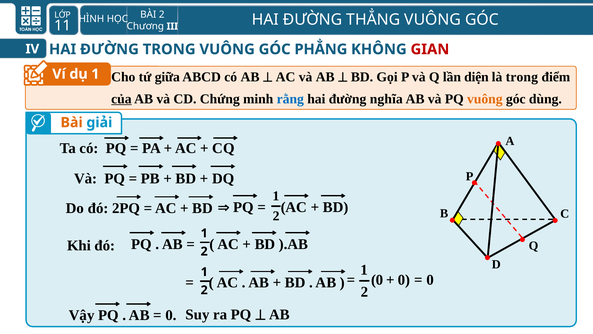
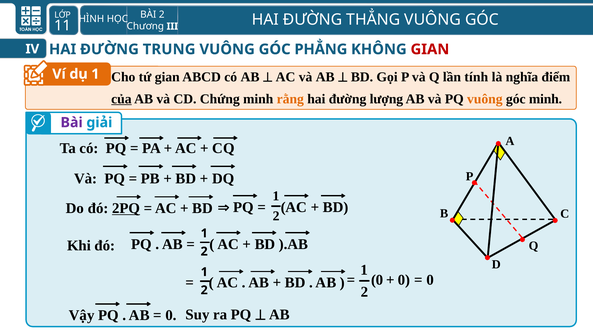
ĐƯỜNG TRONG: TRONG -> TRUNG (169, 49)
tứ giữa: giữa -> gian (167, 77)
diện: diện -> tính (476, 77)
là trong: trong -> nghĩa (522, 77)
rằng colour: blue -> orange (290, 99)
nghĩa: nghĩa -> lượng (386, 99)
góc dùng: dùng -> minh (545, 99)
Bài colour: orange -> purple (72, 122)
2PQ underline: none -> present (126, 208)
